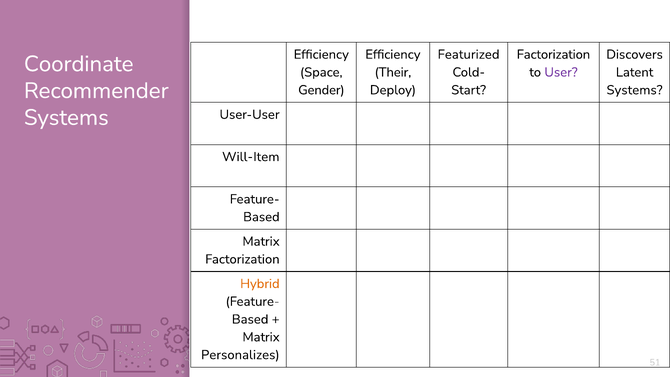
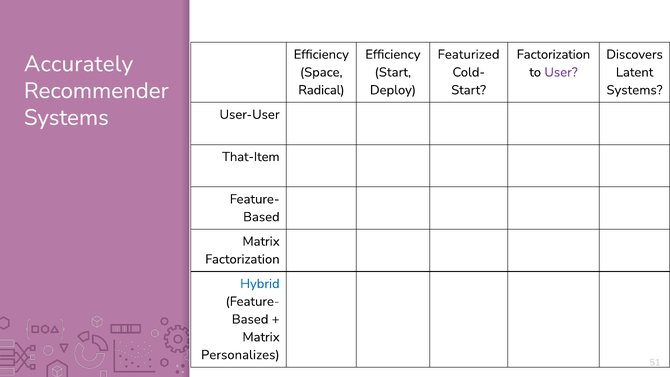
Coordinate: Coordinate -> Accurately (79, 64)
Their: Their -> Start (393, 72)
Gender: Gender -> Radical (321, 90)
Will-Item: Will-Item -> That-Item (251, 157)
Hybrid colour: orange -> blue (260, 284)
